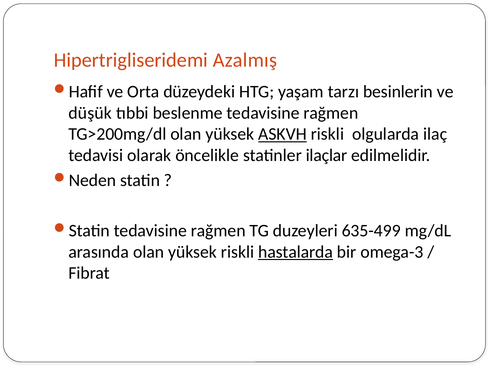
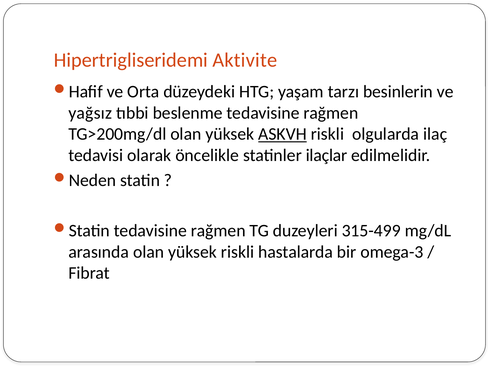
Azalmış: Azalmış -> Aktivite (245, 60)
düşük: düşük -> yağsız (90, 113)
635-499: 635-499 -> 315-499 (371, 231)
hastalarda underline: present -> none (296, 252)
